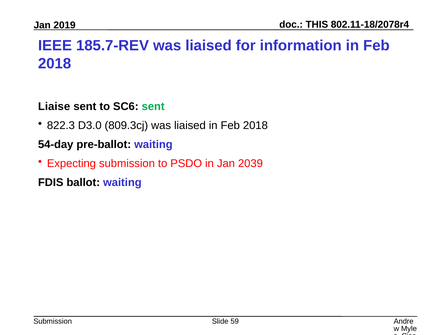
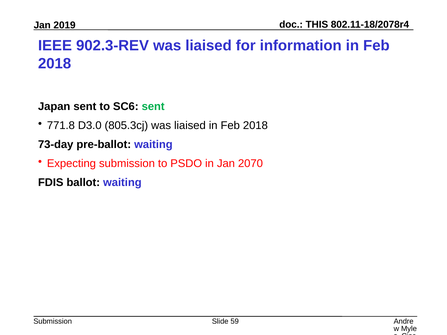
185.7-REV: 185.7-REV -> 902.3-REV (113, 46)
Liaise: Liaise -> Japan (54, 107)
822.3: 822.3 -> 771.8 (61, 126)
809.3cj: 809.3cj -> 805.3cj (126, 126)
54-day: 54-day -> 73-day (56, 145)
2039: 2039 -> 2070 (250, 164)
